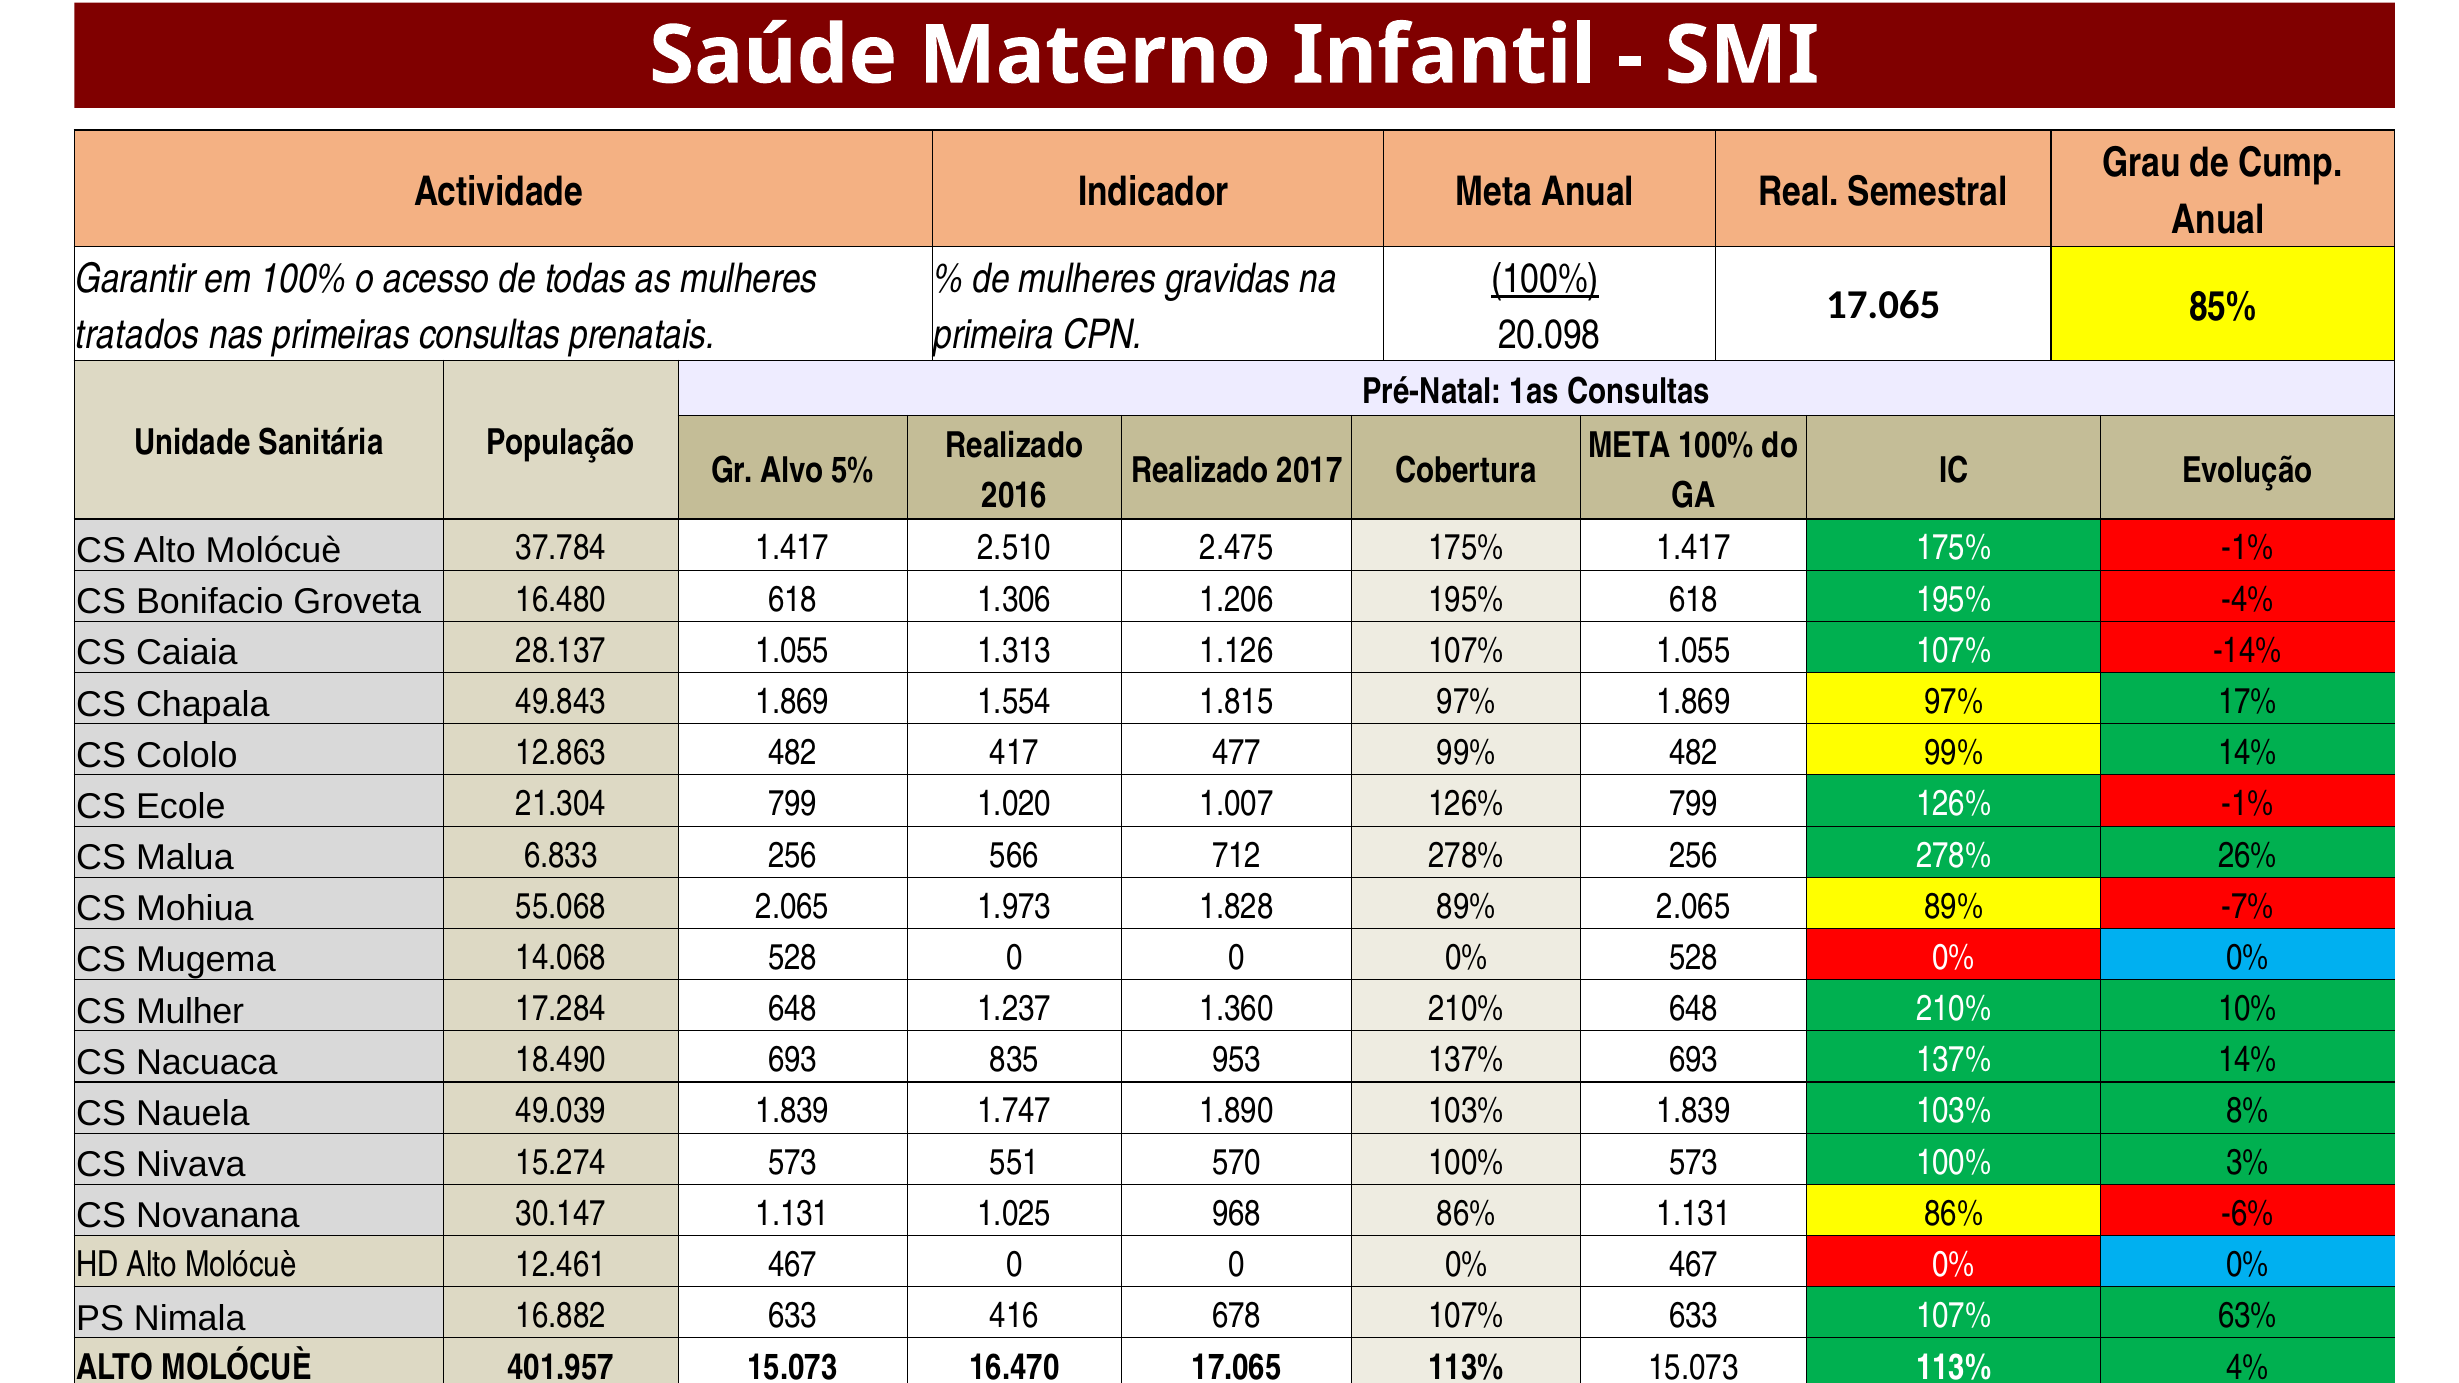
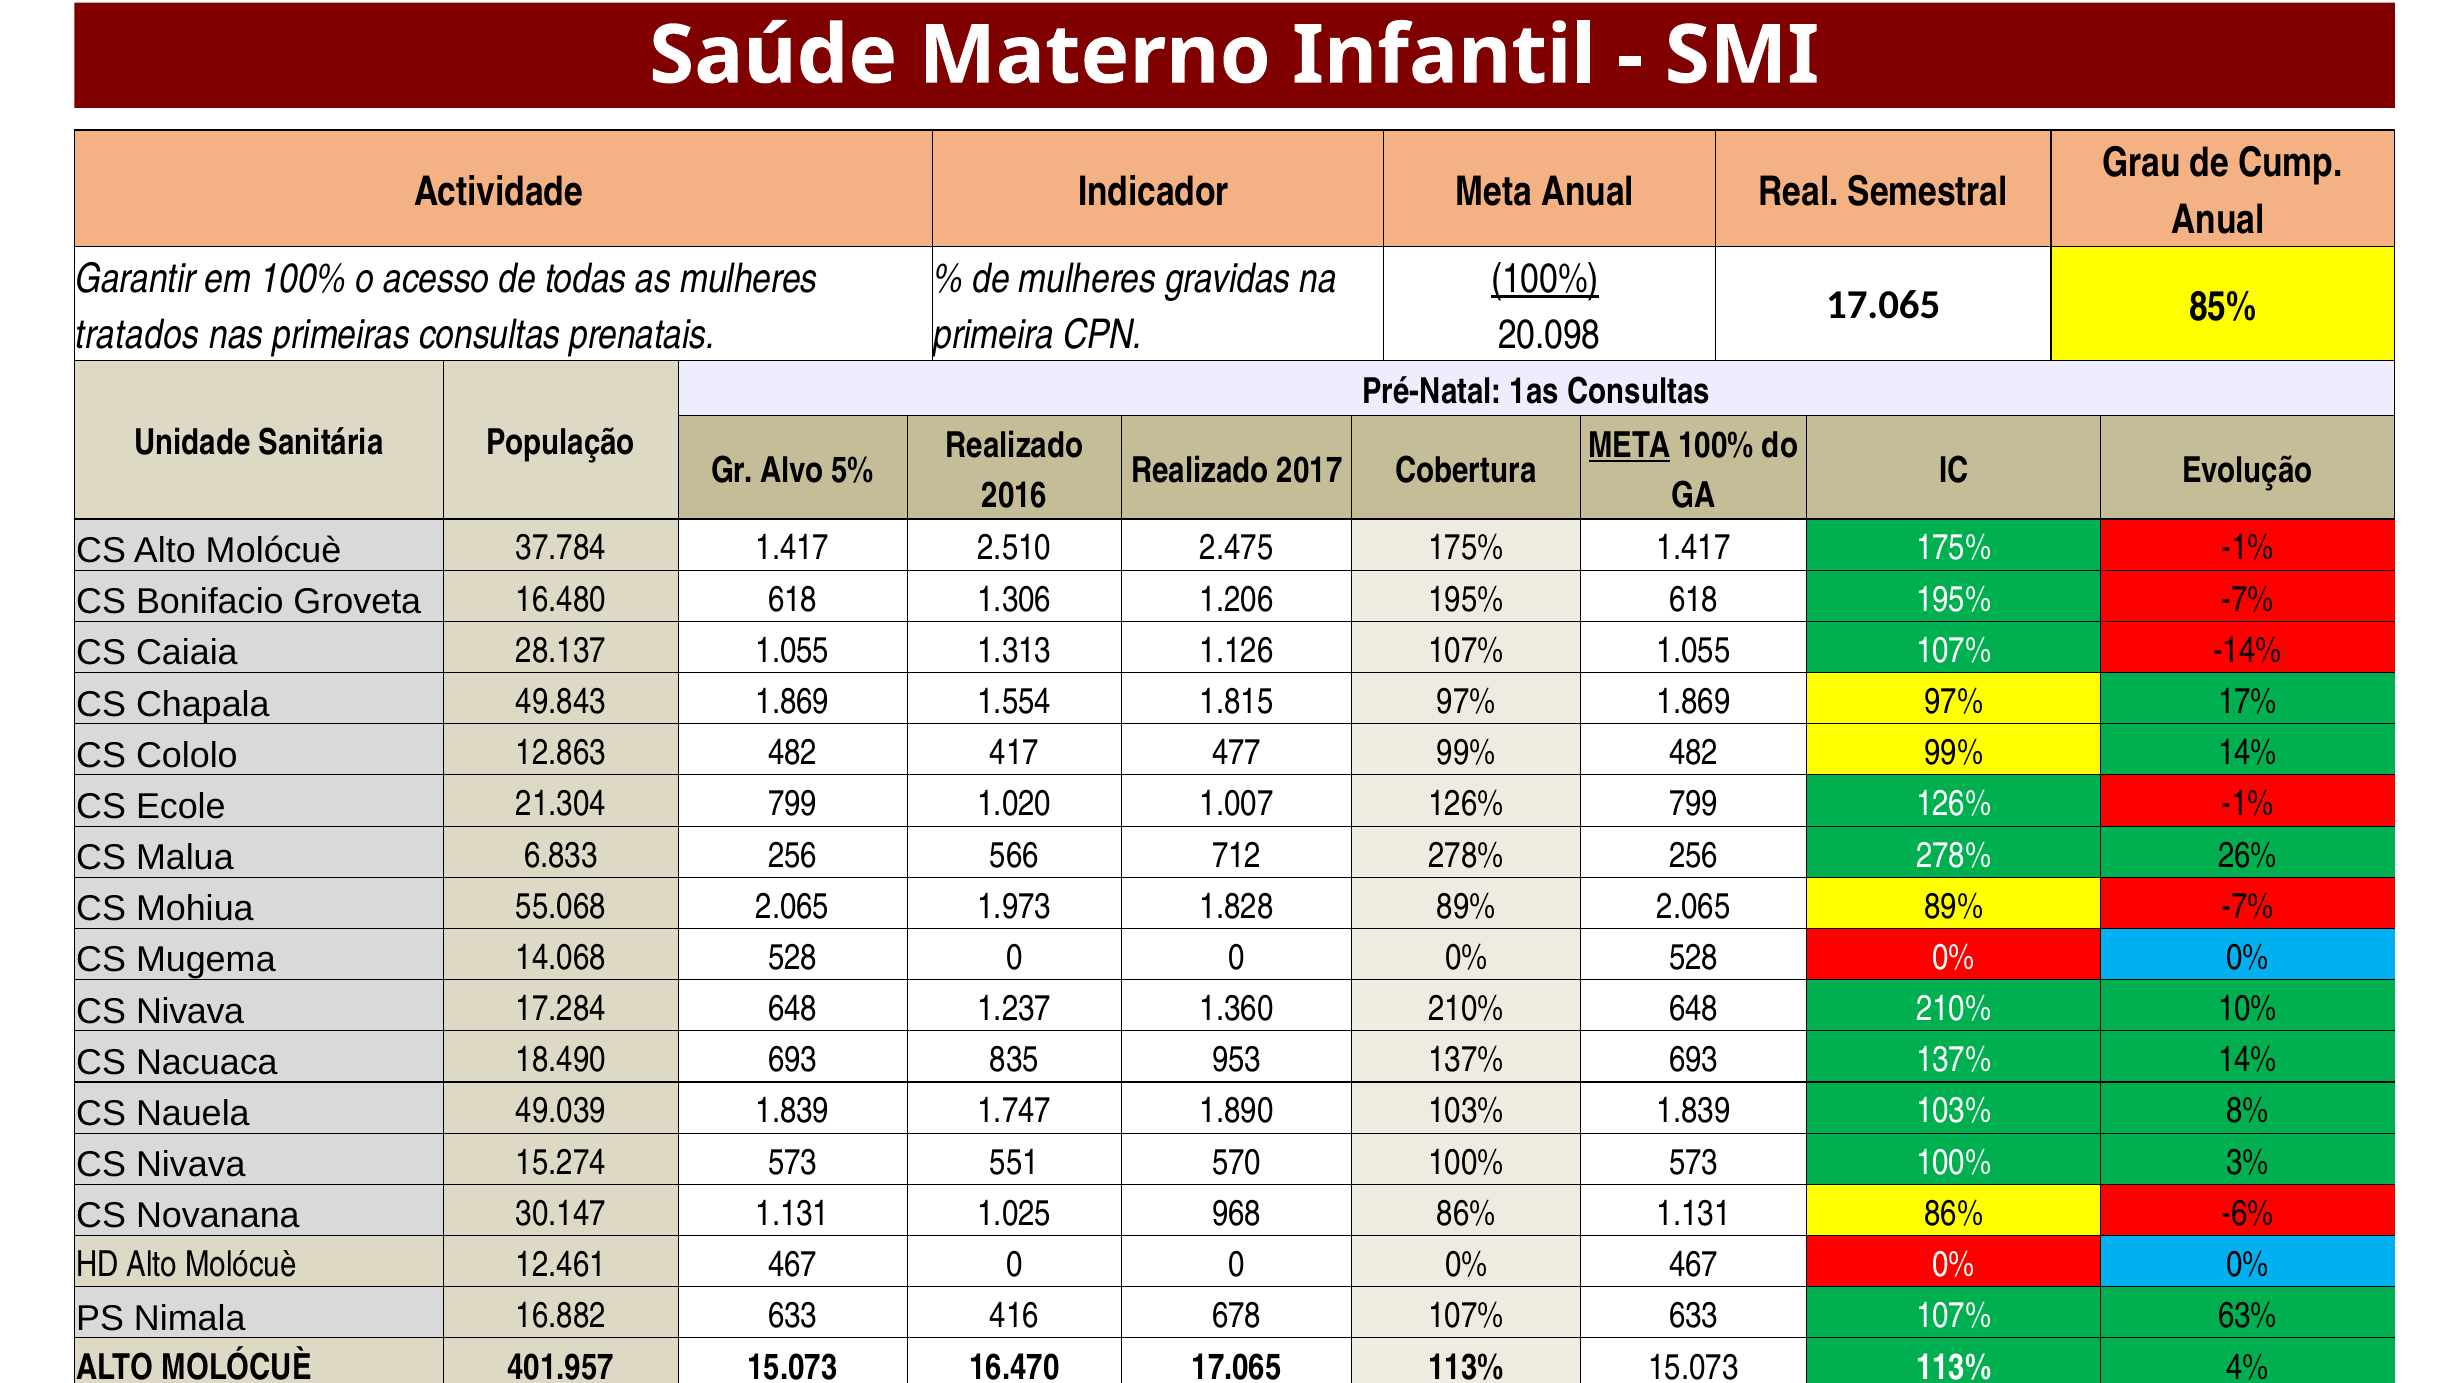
META underline: none -> present (1630, 445)
195% -4%: -4% -> -7% (2248, 599)
Mulher: Mulher -> Nivava (190, 1011)
